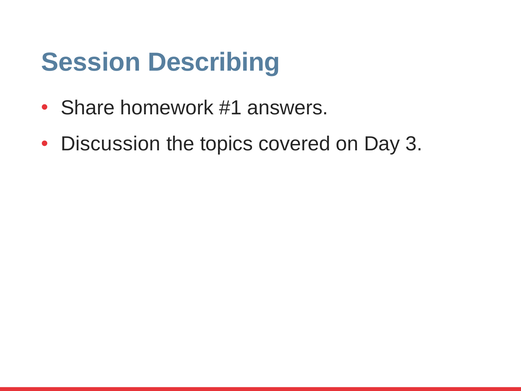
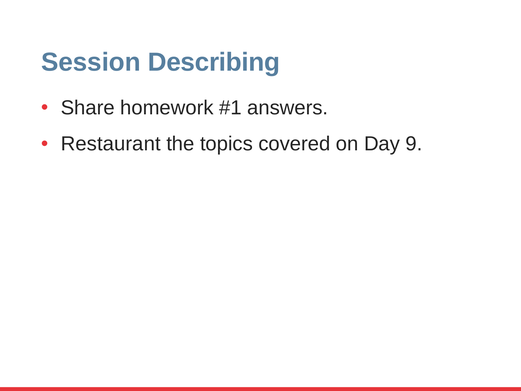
Discussion: Discussion -> Restaurant (111, 144)
3: 3 -> 9 (414, 144)
